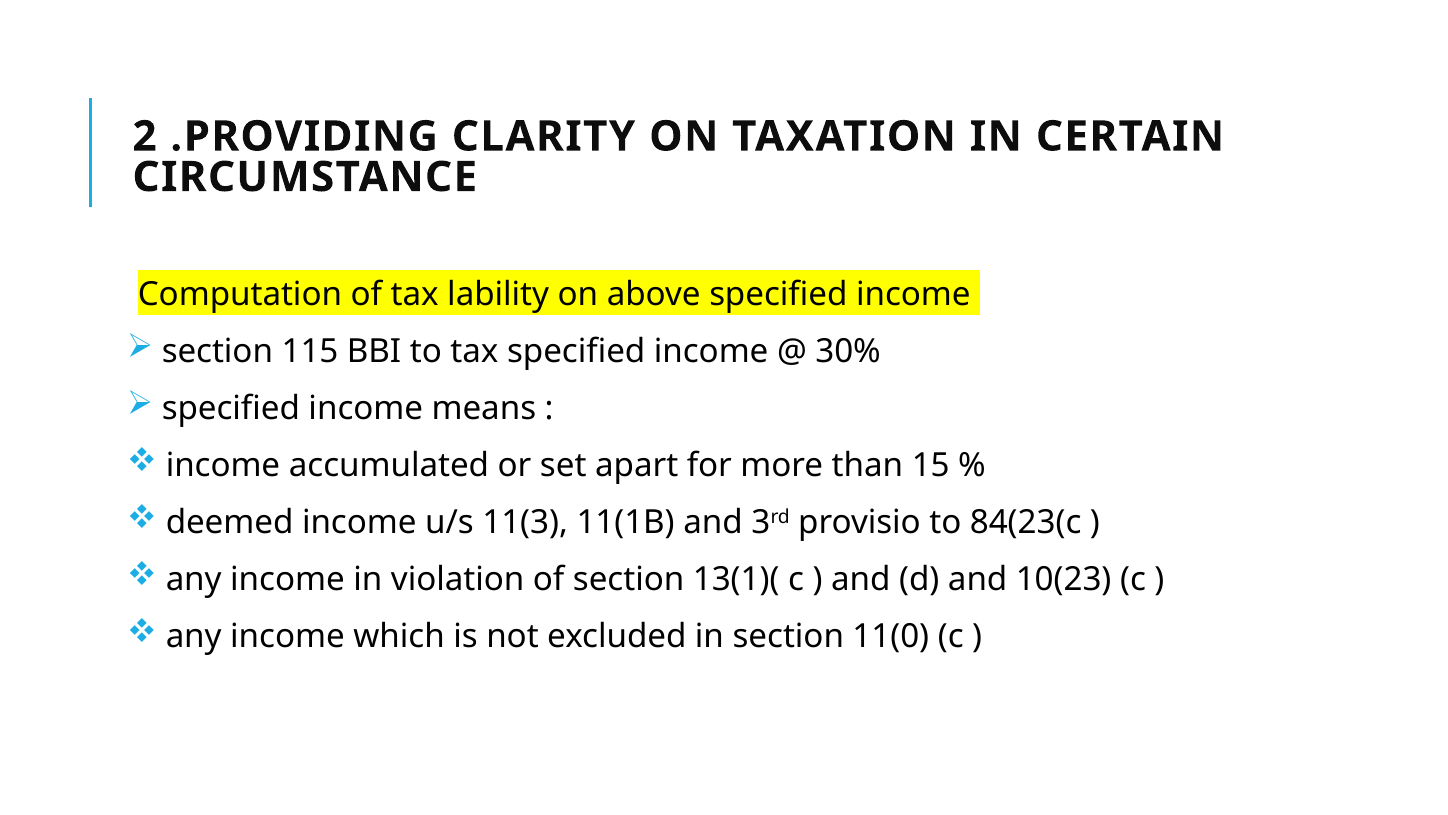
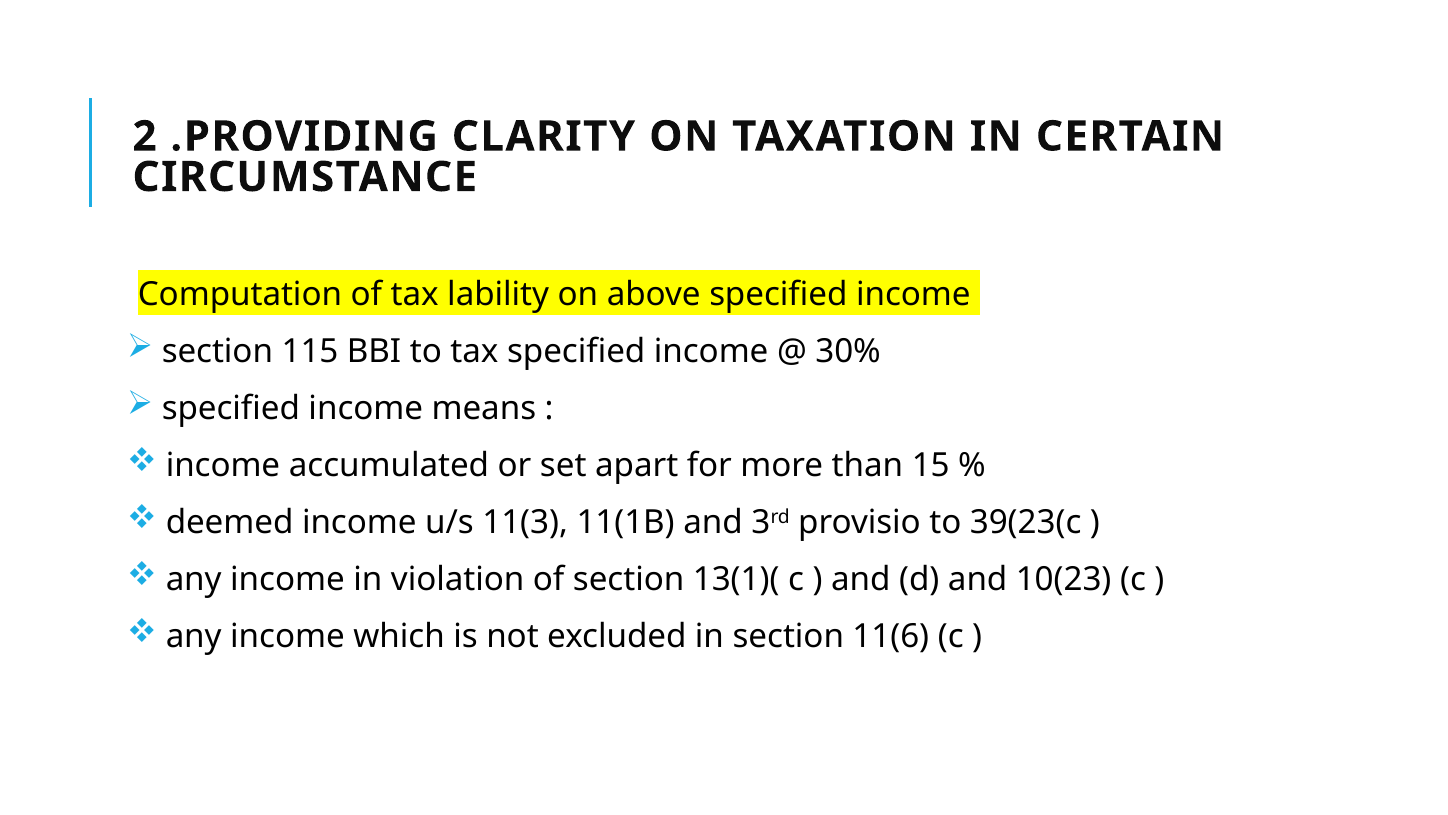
84(23(c: 84(23(c -> 39(23(c (1026, 522)
11(0: 11(0 -> 11(6 (891, 636)
